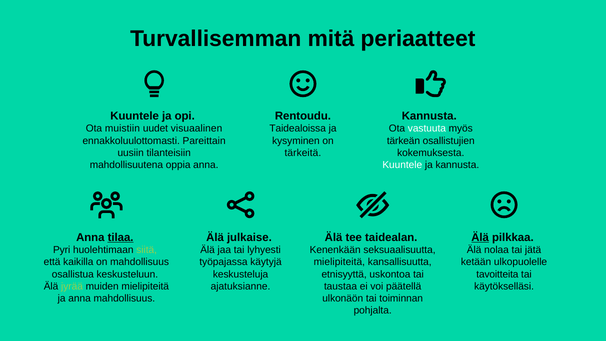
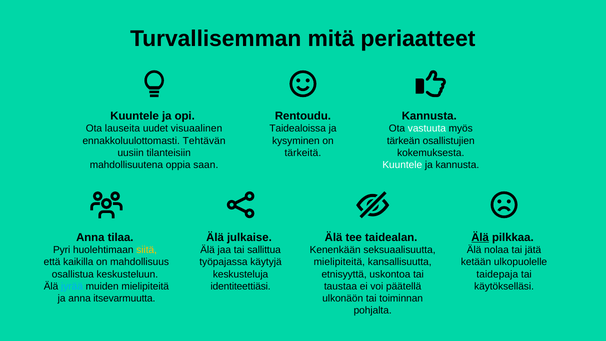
muistiin: muistiin -> lauseita (122, 129)
Pareittain: Pareittain -> Tehtävän (204, 141)
oppia anna: anna -> saan (206, 165)
tilaa underline: present -> none (121, 237)
siitä colour: light green -> yellow (147, 250)
lyhyesti: lyhyesti -> sallittua (264, 250)
tavoitteita: tavoitteita -> taidepaja (497, 274)
jyrää colour: light green -> light blue (72, 286)
ajatuksianne: ajatuksianne -> identiteettiäsi (241, 286)
anna mahdollisuus: mahdollisuus -> itsevarmuutta (124, 298)
